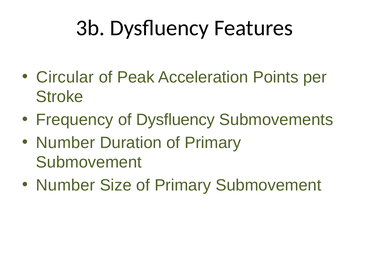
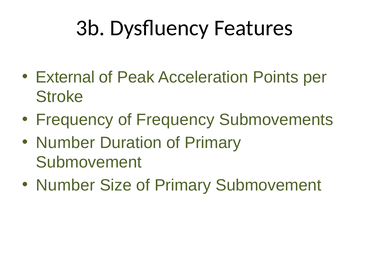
Circular: Circular -> External (65, 77)
of Dysfluency: Dysfluency -> Frequency (175, 120)
